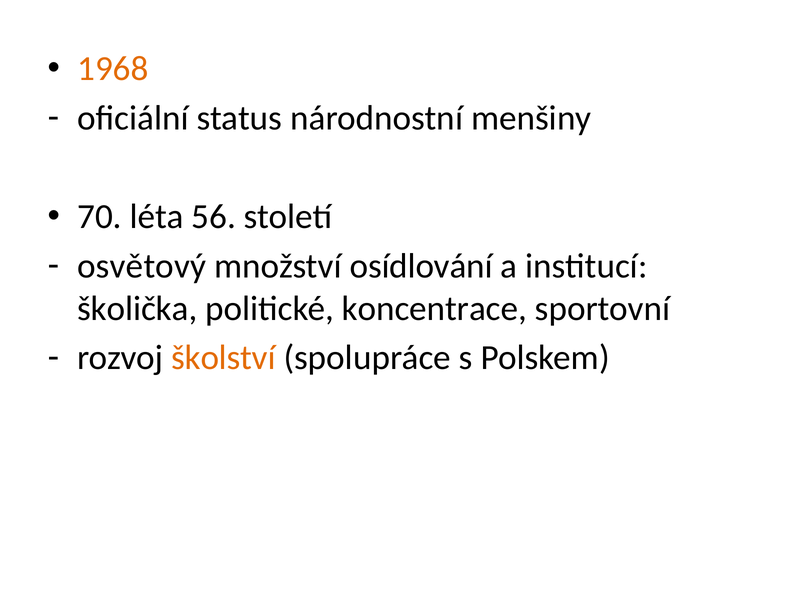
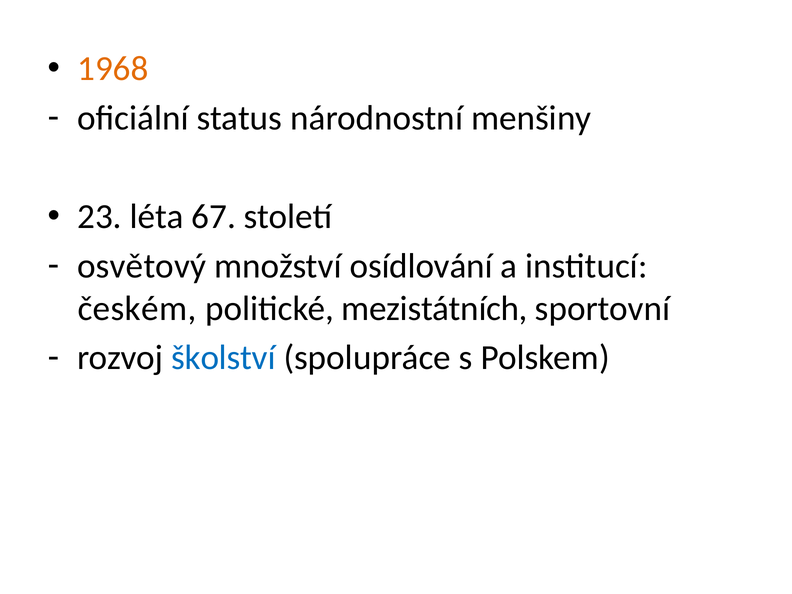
70: 70 -> 23 (99, 217)
56: 56 -> 67 (214, 217)
školička: školička -> českém (137, 308)
koncentrace: koncentrace -> mezistátních (435, 308)
školství colour: orange -> blue (223, 358)
